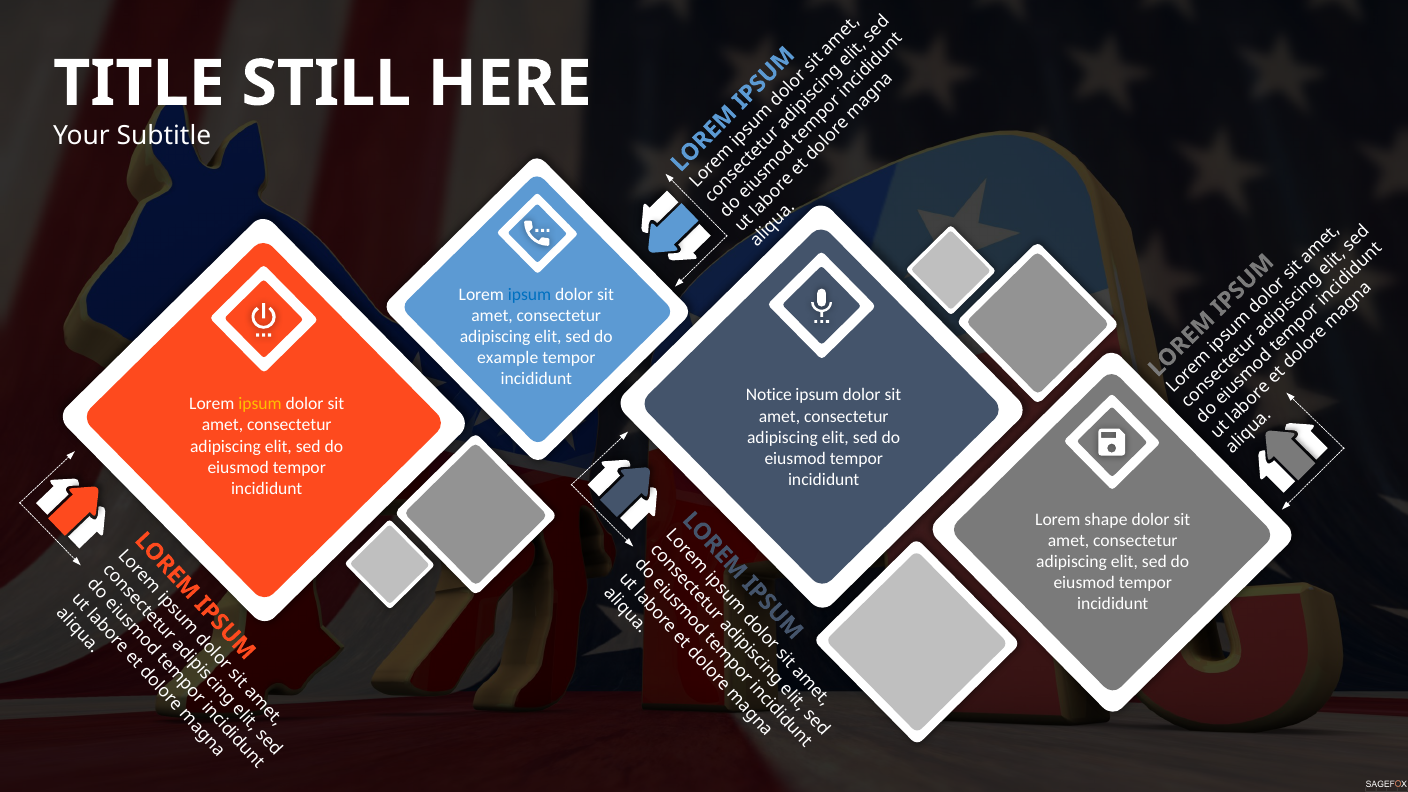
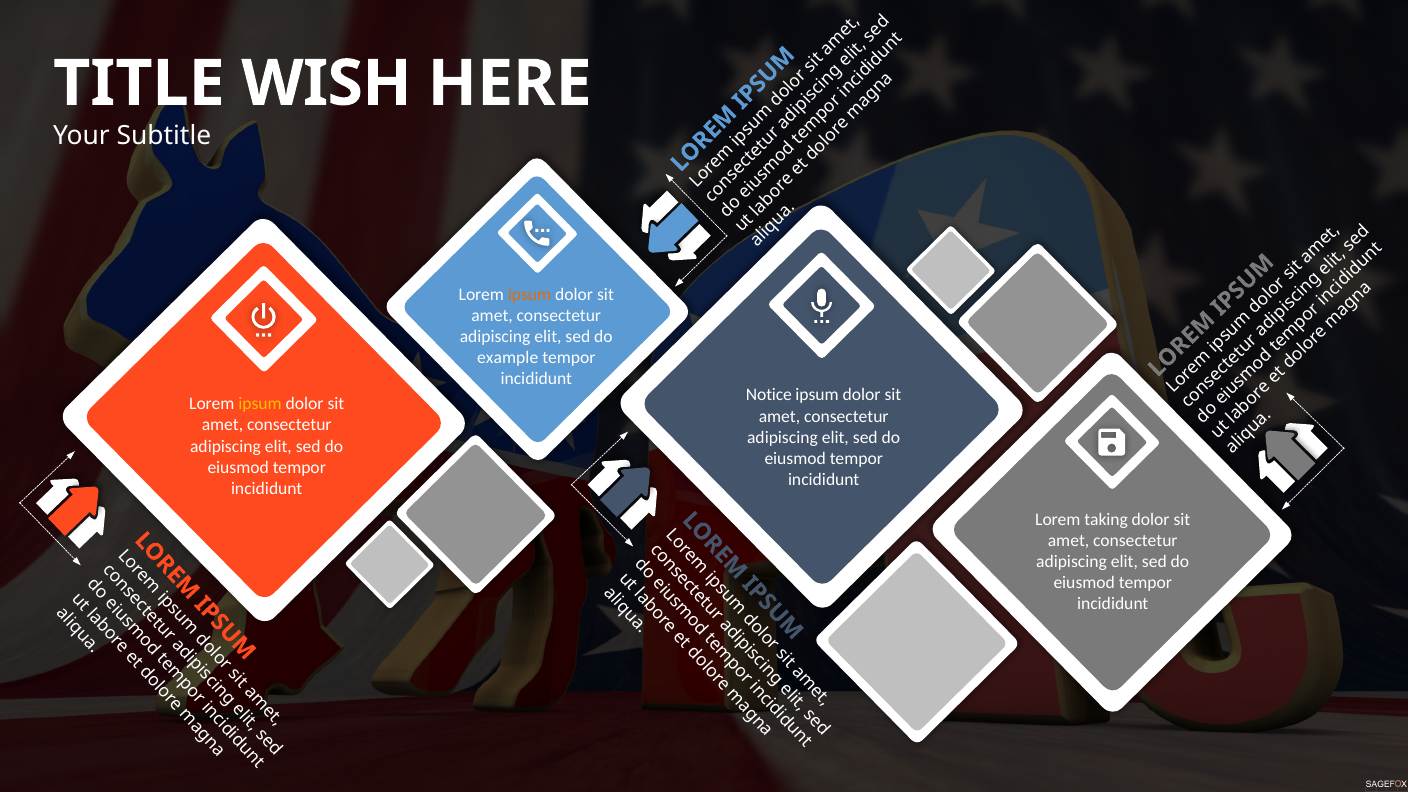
STILL: STILL -> WISH (327, 84)
ipsum colour: blue -> orange (530, 295)
shape: shape -> taking (1106, 519)
